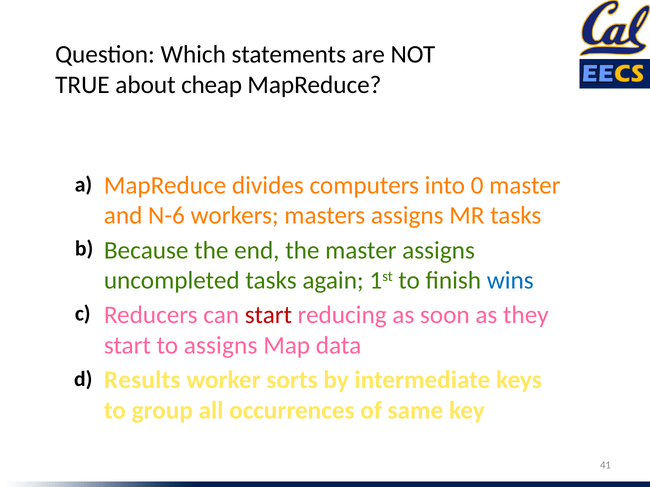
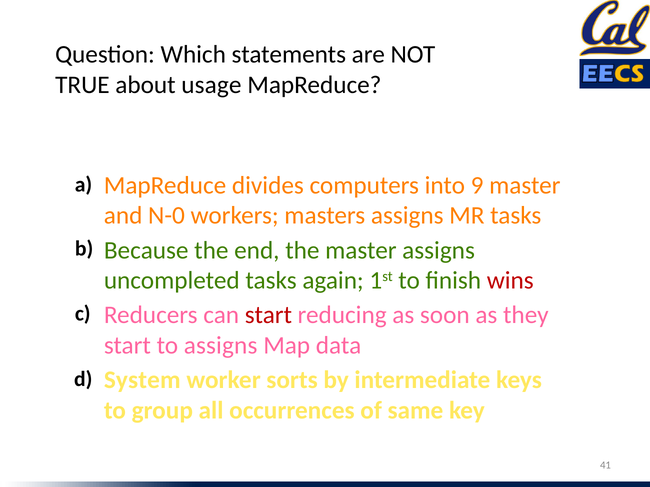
cheap: cheap -> usage (211, 85)
0: 0 -> 9 (477, 185)
N-6: N-6 -> N-0 (167, 216)
wins colour: blue -> red (510, 281)
Results: Results -> System (142, 380)
